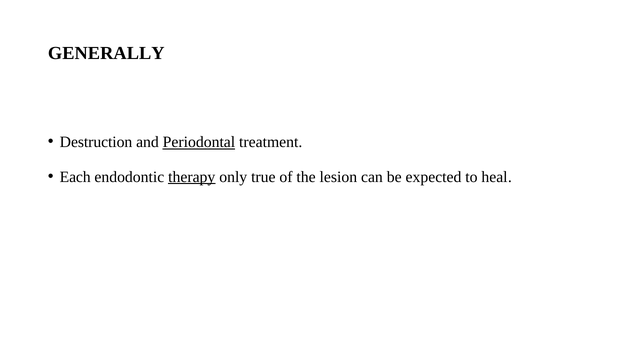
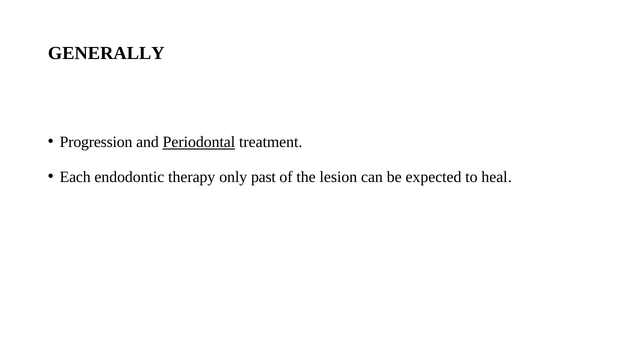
Destruction: Destruction -> Progression (96, 142)
therapy underline: present -> none (192, 177)
true: true -> past (263, 177)
